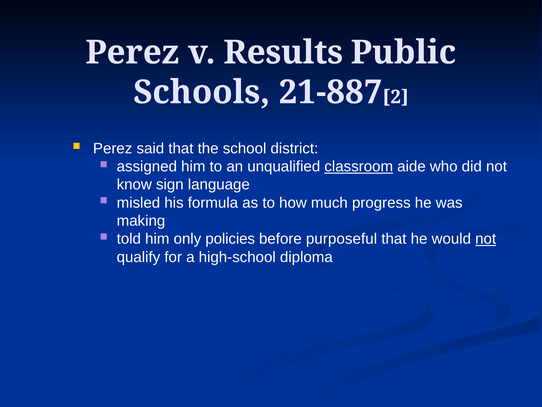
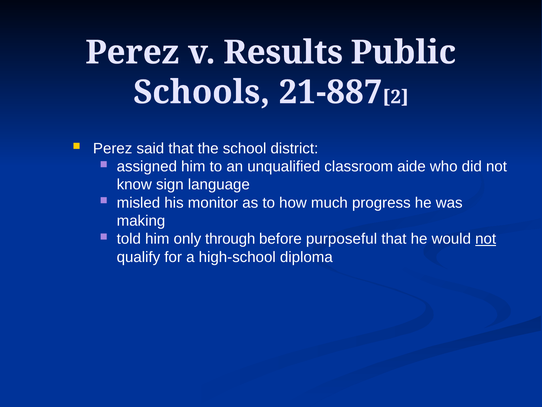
classroom underline: present -> none (359, 166)
formula: formula -> monitor (213, 203)
policies: policies -> through (230, 239)
